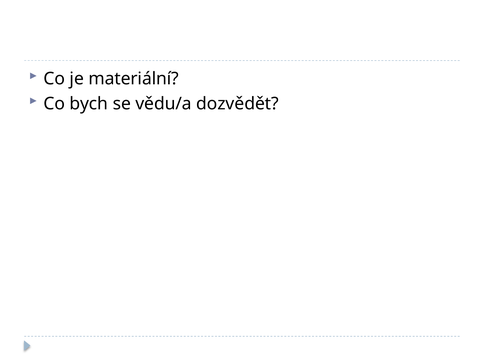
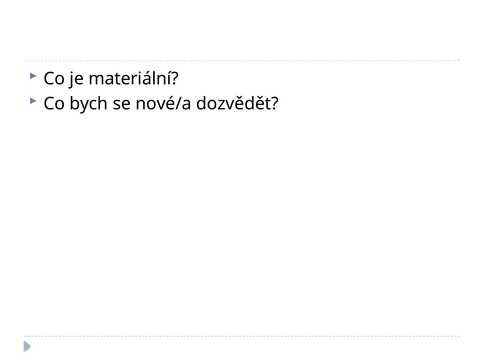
vědu/a: vědu/a -> nové/a (164, 104)
